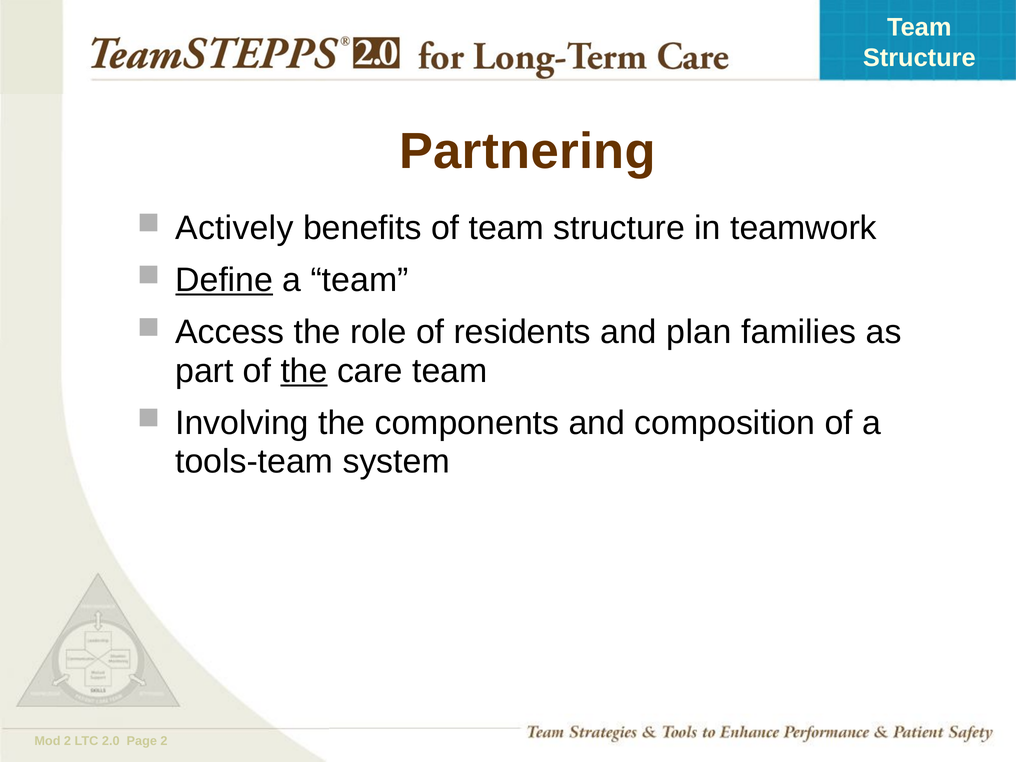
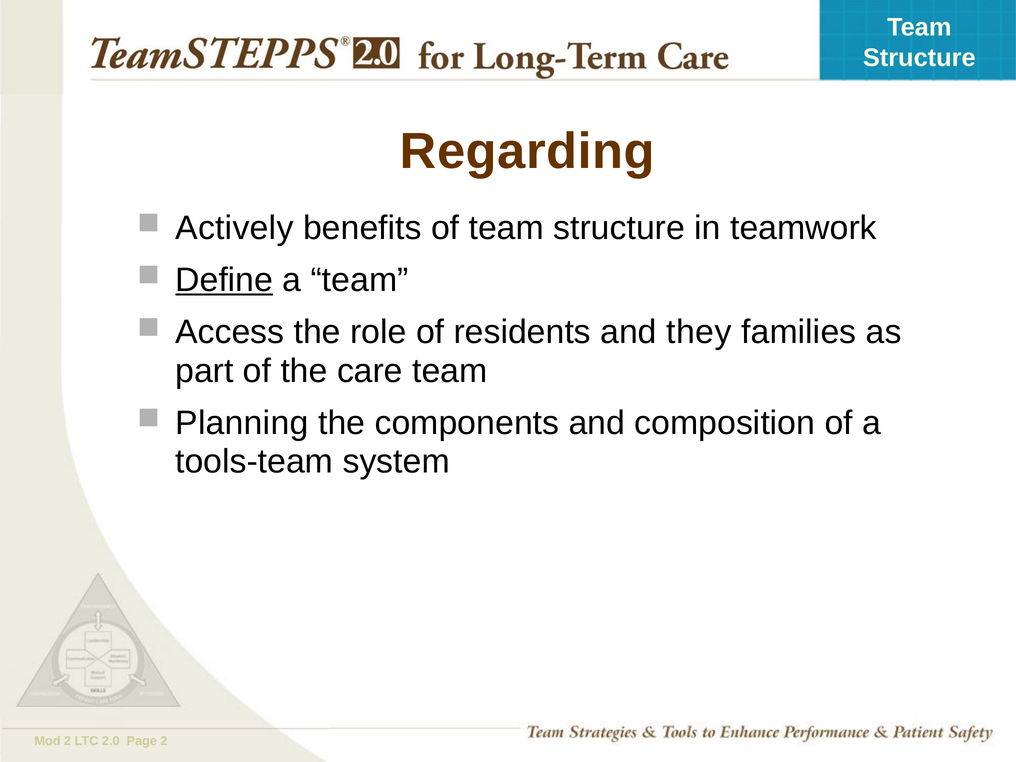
Partnering: Partnering -> Regarding (527, 152)
plan: plan -> they (699, 332)
the underline: present -> none (304, 371)
Involving: Involving -> Planning (242, 423)
